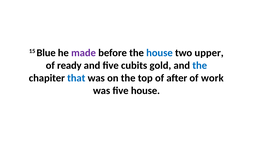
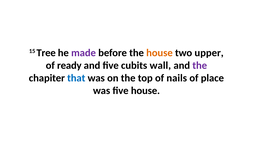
Blue: Blue -> Tree (46, 53)
house colour: blue -> orange (159, 53)
gold: gold -> wall (160, 66)
the colour: blue -> purple (200, 66)
after: after -> nails (177, 78)
work: work -> place (212, 78)
